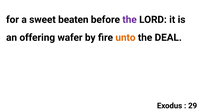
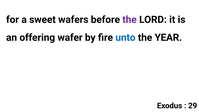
beaten: beaten -> wafers (73, 20)
unto colour: orange -> blue (125, 38)
DEAL: DEAL -> YEAR (168, 38)
